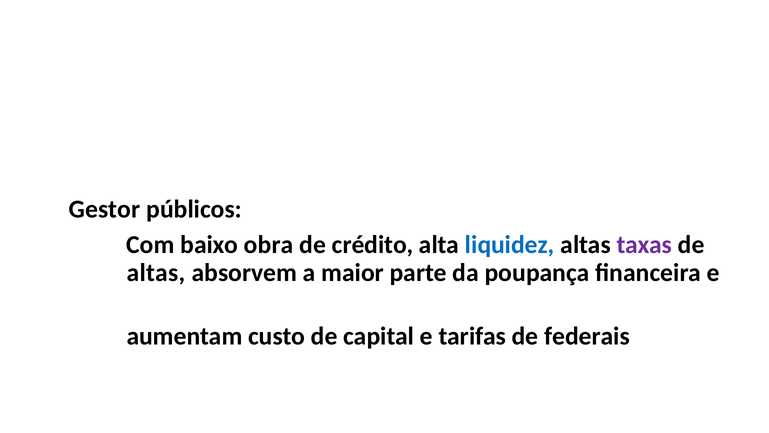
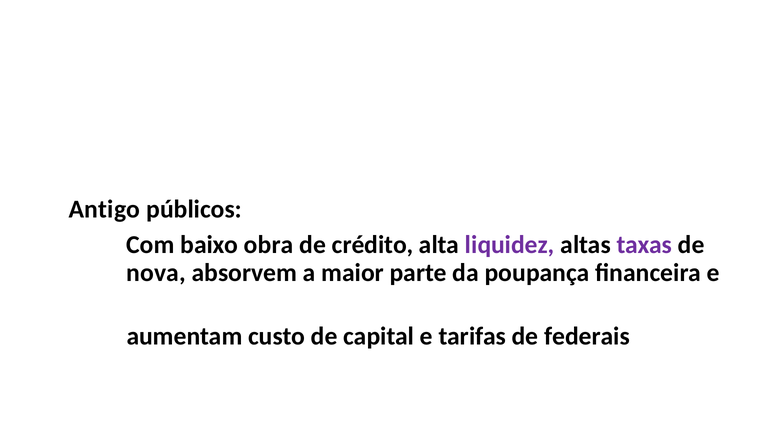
Gestor: Gestor -> Antigo (104, 209)
liquidez colour: blue -> purple (510, 245)
altas: altas -> nova (156, 272)
